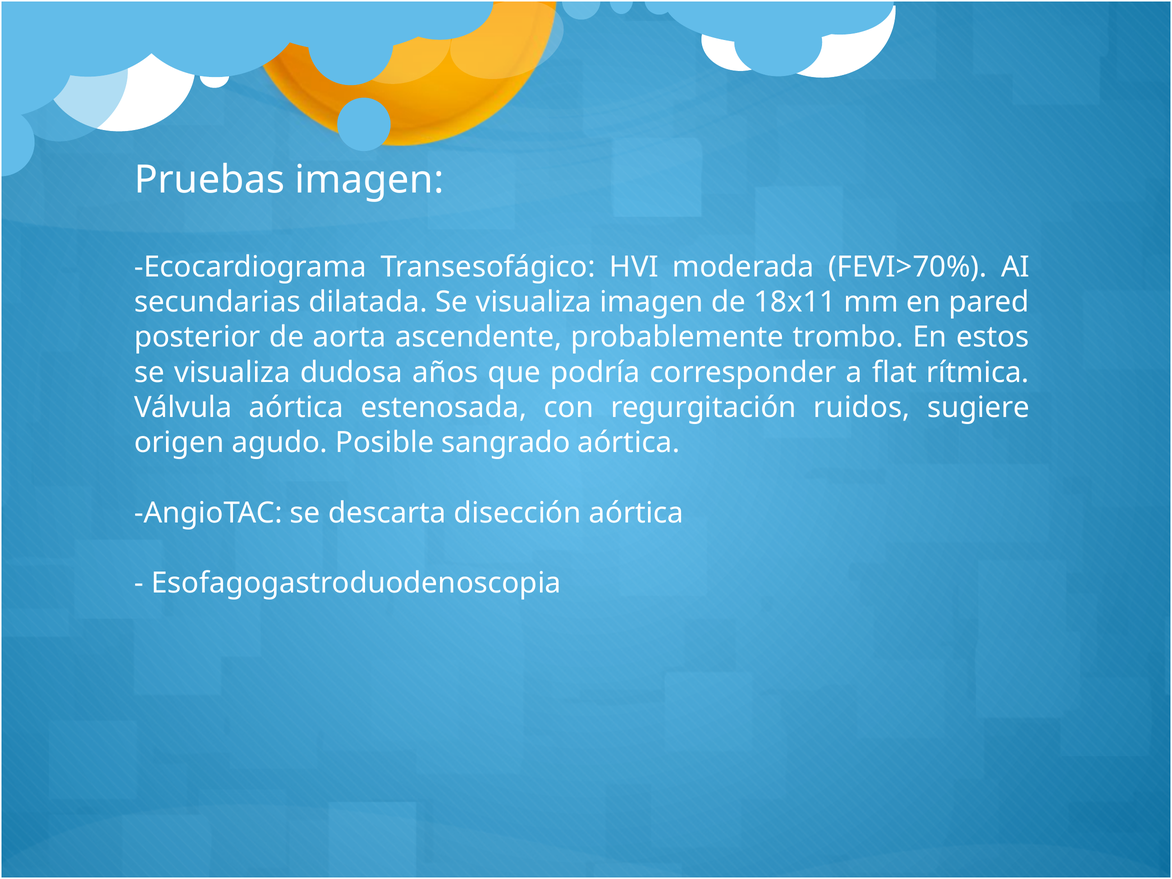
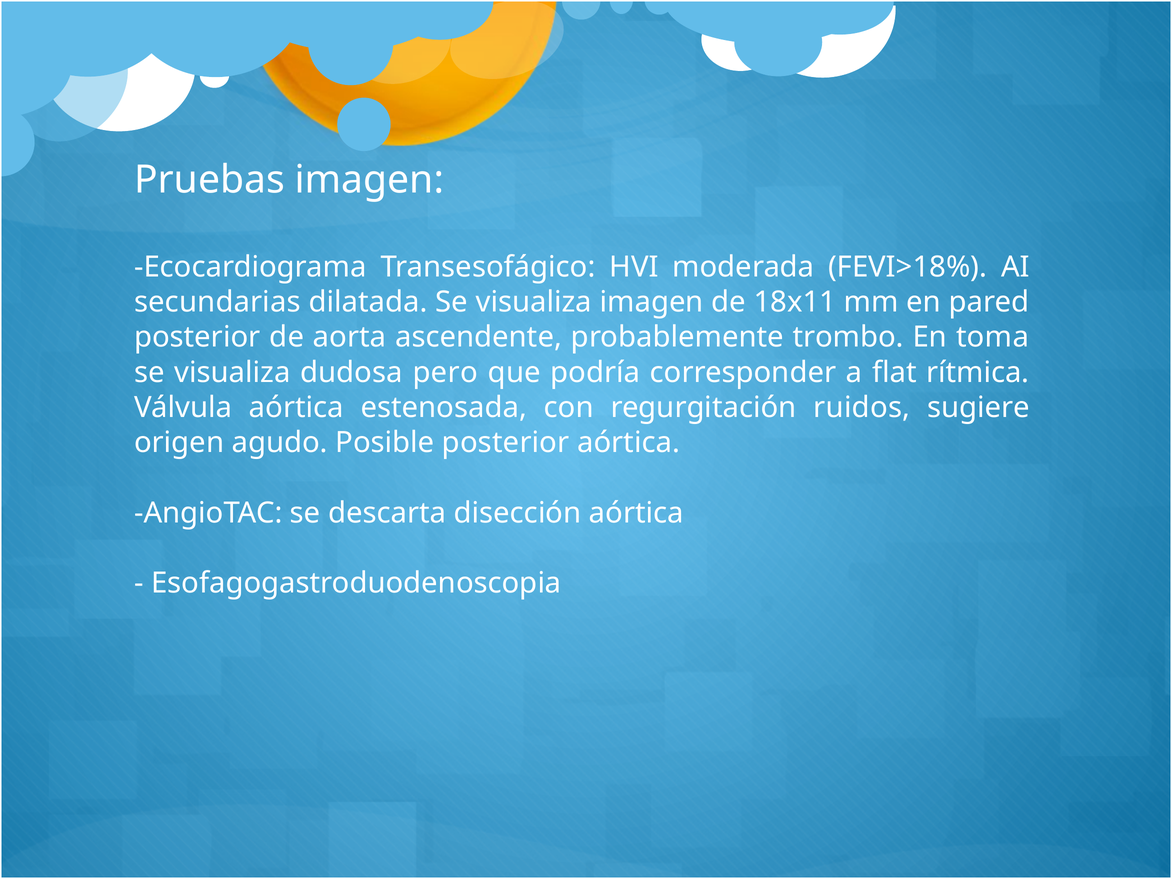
FEVI>70%: FEVI>70% -> FEVI>18% (908, 267)
estos: estos -> toma (993, 337)
años: años -> pero (445, 372)
Posible sangrado: sangrado -> posterior (506, 443)
